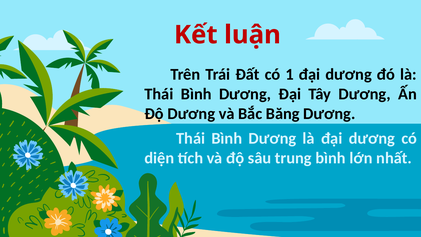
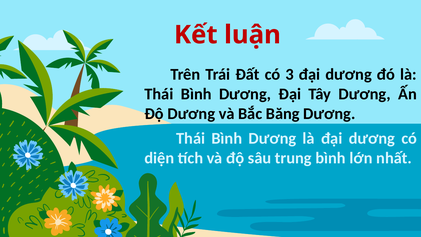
1: 1 -> 3 (290, 74)
